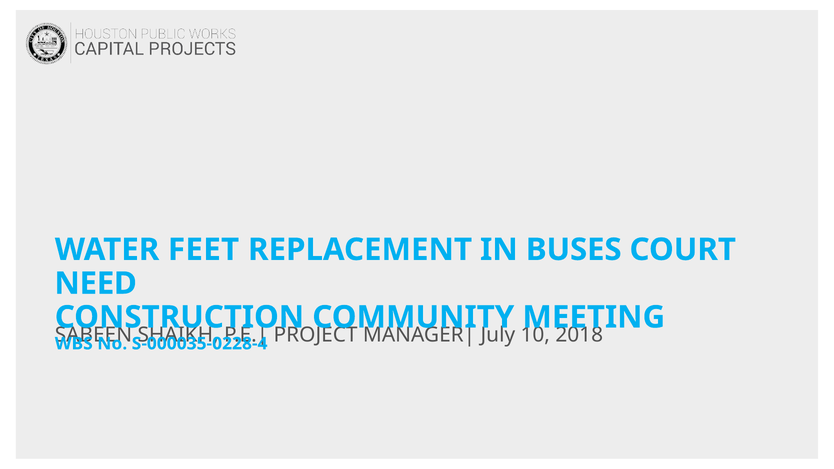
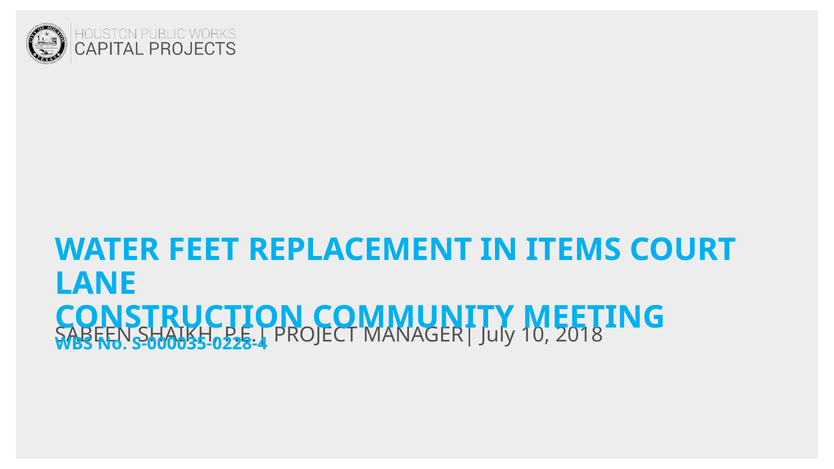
BUSES: BUSES -> ITEMS (574, 250)
NEED: NEED -> LANE (96, 284)
